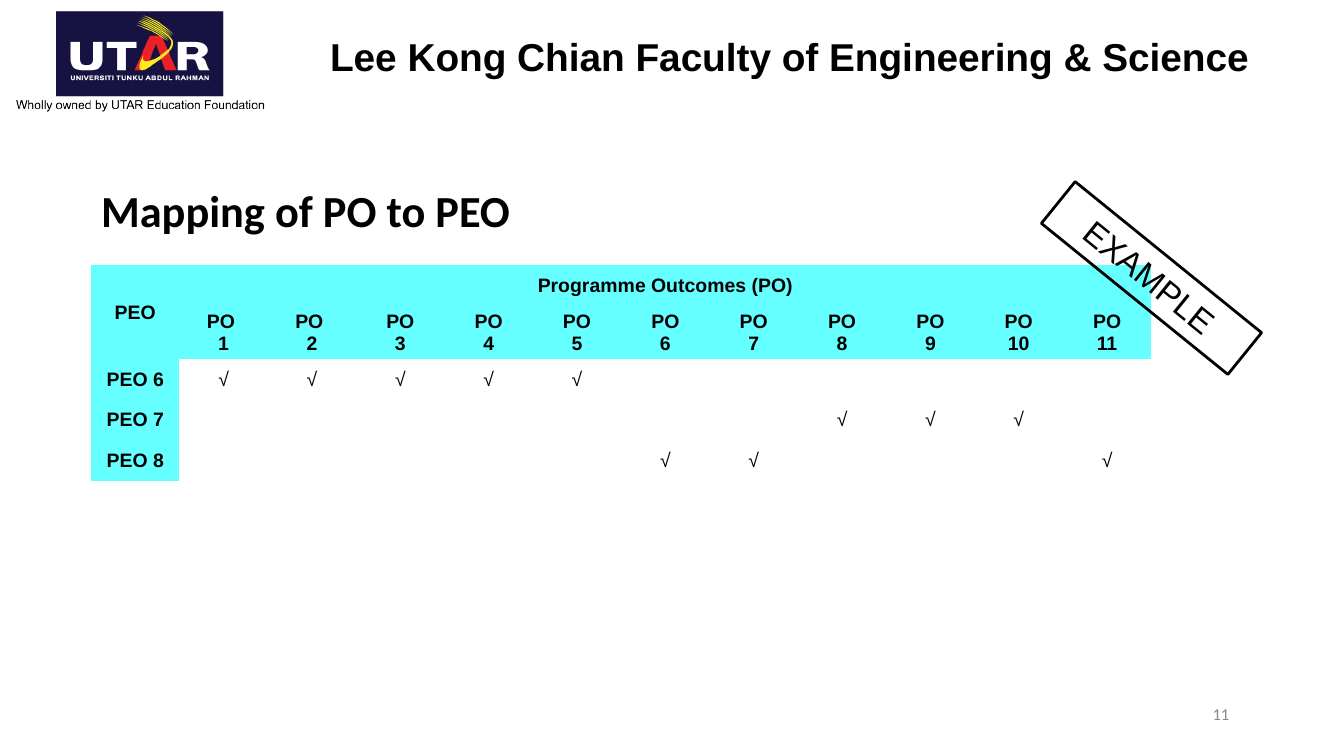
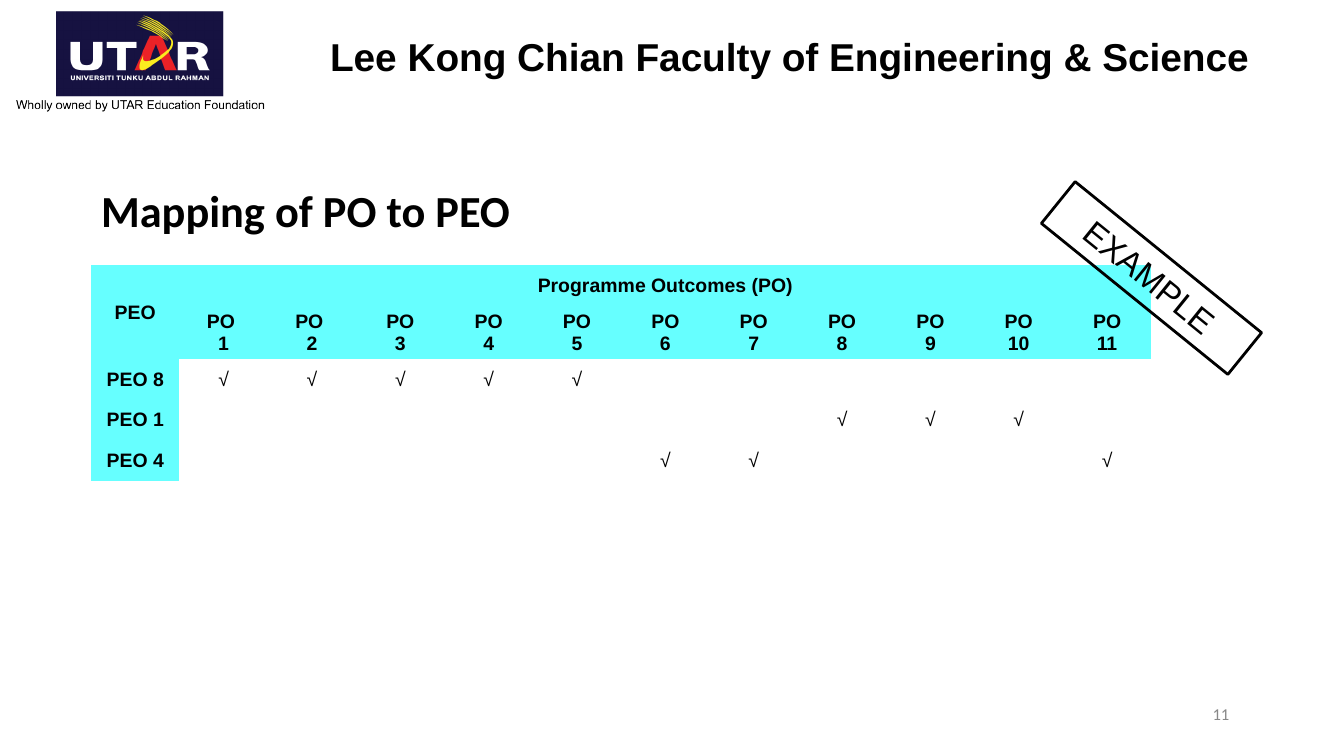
PEO 6: 6 -> 8 (158, 380)
PEO 7: 7 -> 1 (158, 420)
PEO 8: 8 -> 4 (158, 461)
